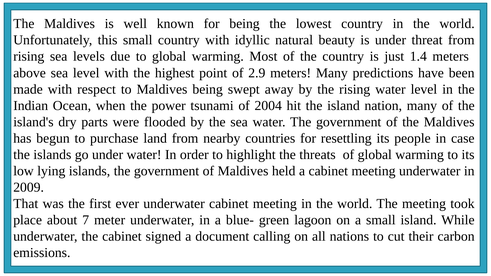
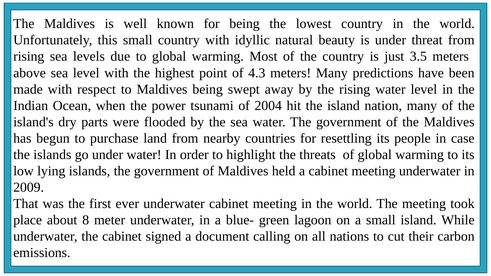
1.4: 1.4 -> 3.5 (418, 57)
2.9: 2.9 -> 4.3 (257, 73)
7: 7 -> 8 (86, 220)
